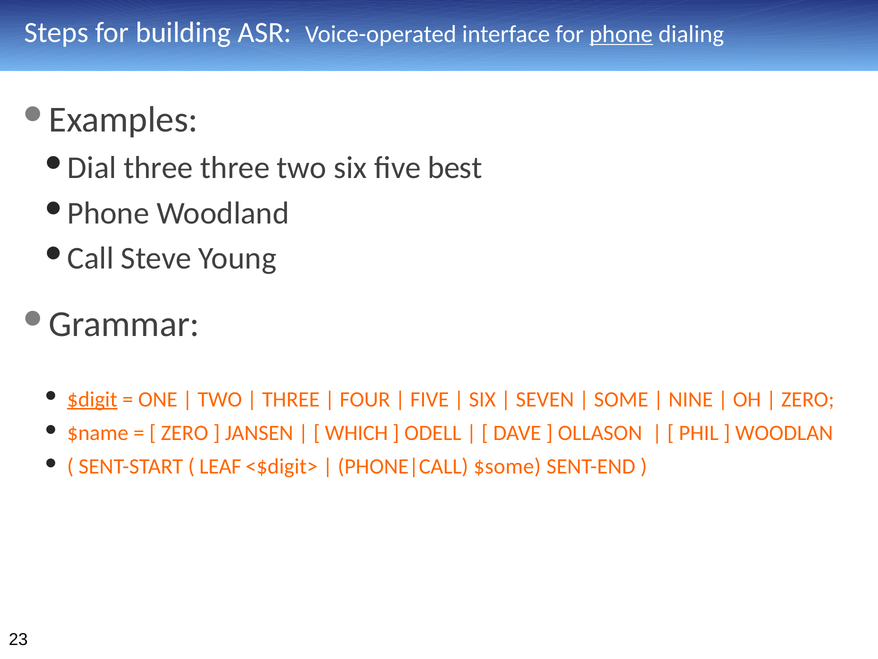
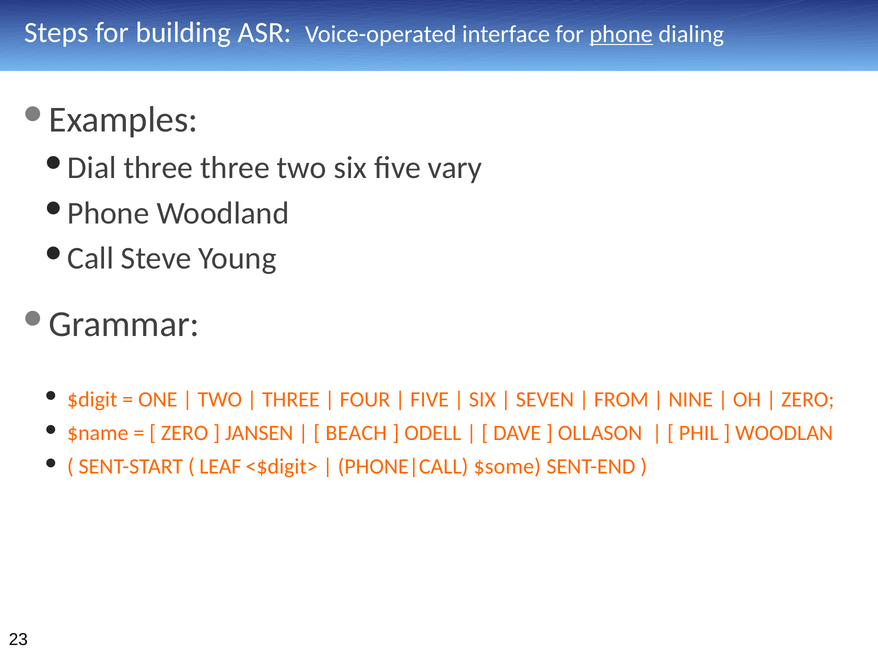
best: best -> vary (455, 168)
$digit underline: present -> none (92, 399)
SOME: SOME -> FROM (621, 399)
WHICH: WHICH -> BEACH (356, 433)
